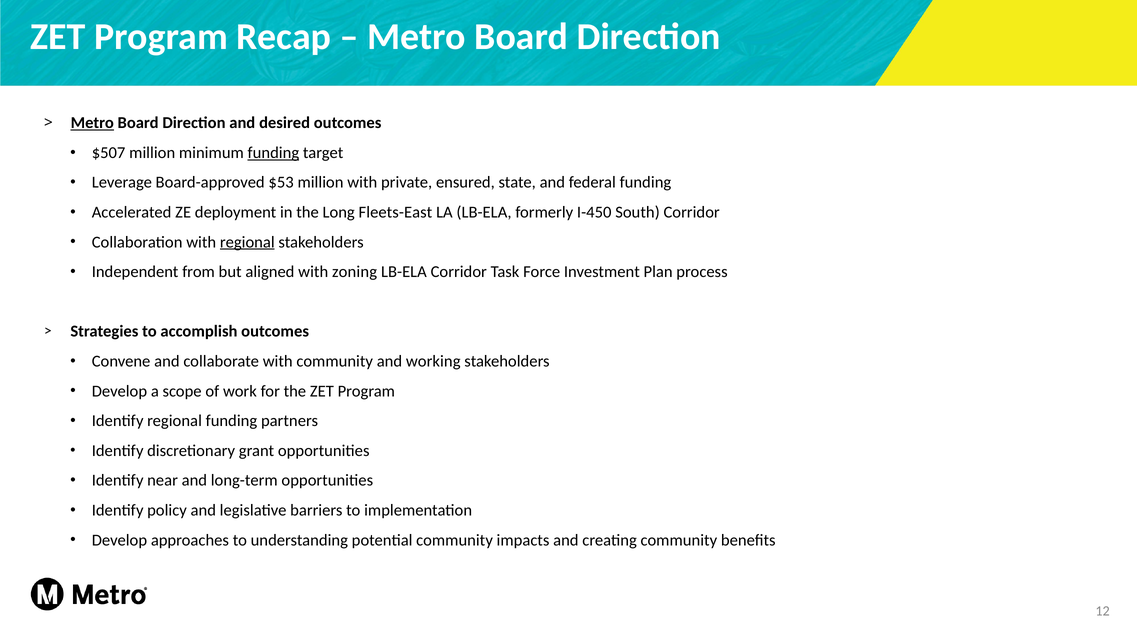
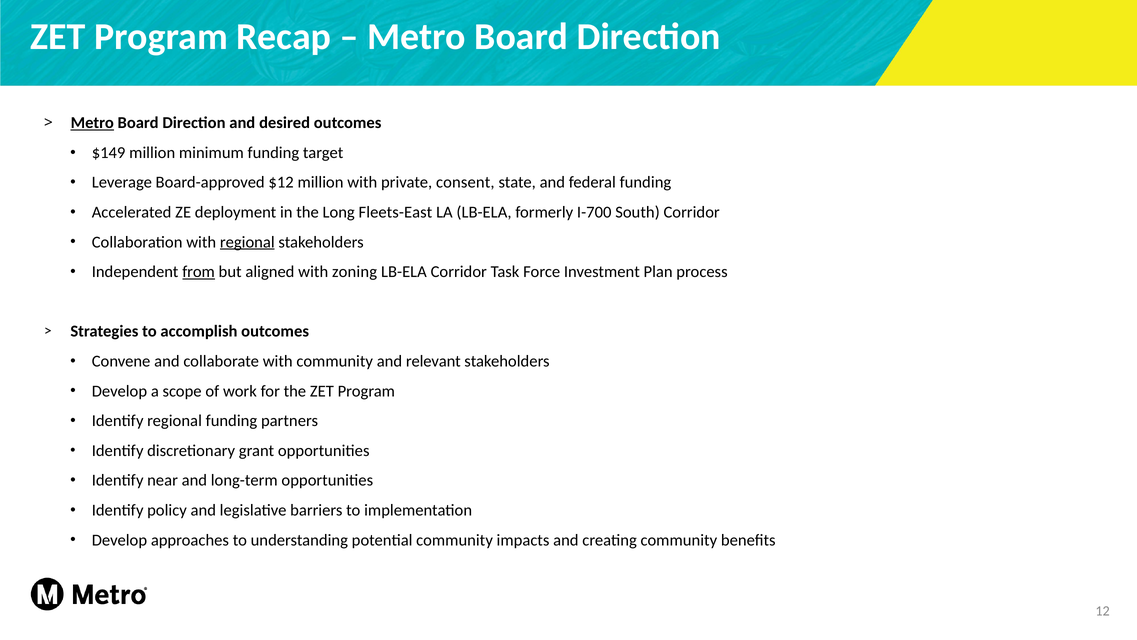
$507: $507 -> $149 (109, 153)
funding underline: present -> none (273, 153)
$53: $53 -> $12 (281, 182)
ensured: ensured -> consent (465, 182)
I-450: I-450 -> I-700 (594, 212)
from underline: none -> present (199, 272)
working: working -> relevant (433, 361)
